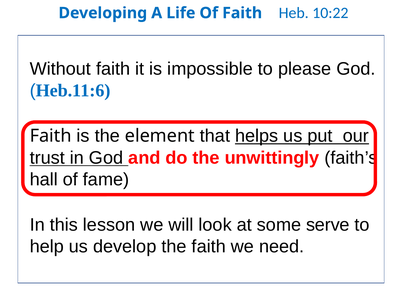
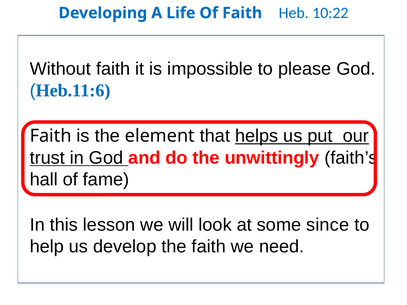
serve: serve -> since (328, 225)
